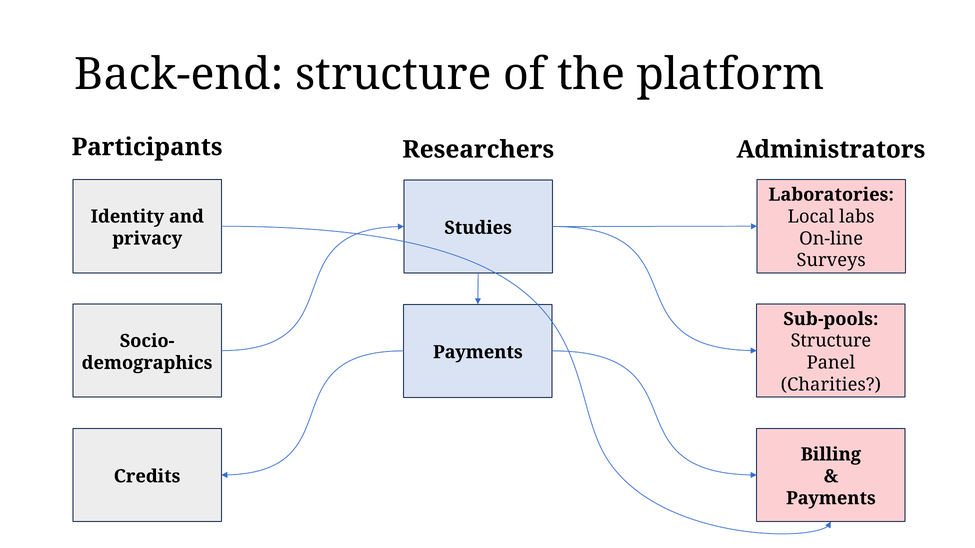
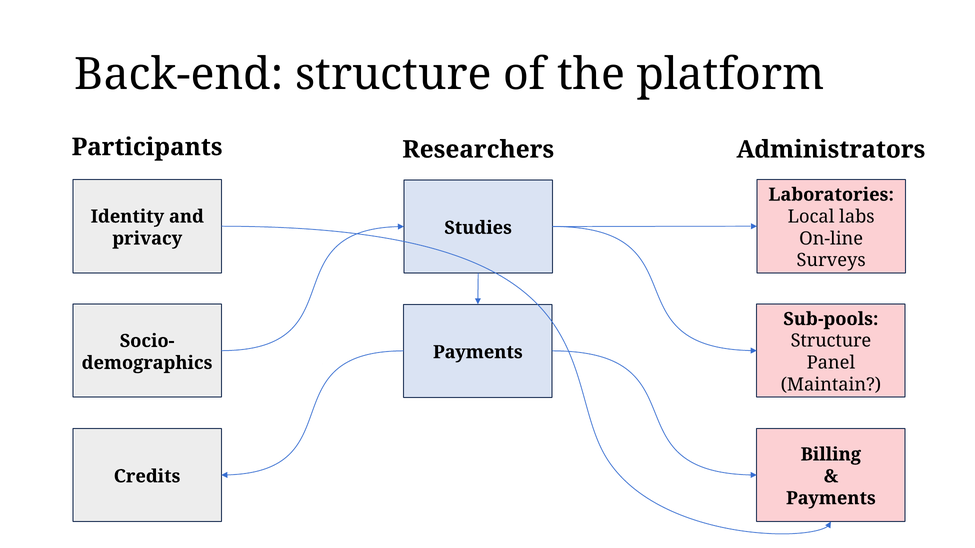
Charities: Charities -> Maintain (831, 385)
